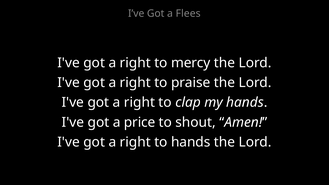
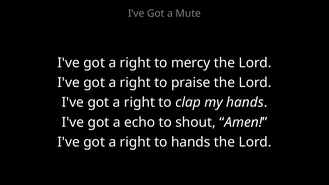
Flees: Flees -> Mute (188, 13)
price: price -> echo (140, 122)
